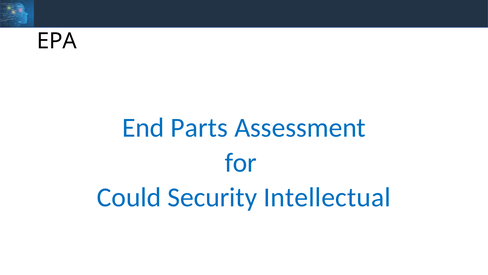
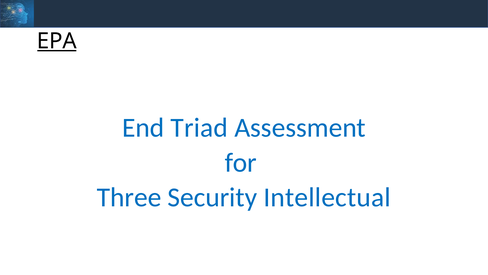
EPA underline: none -> present (57, 41)
Parts: Parts -> Triad (199, 128)
Could: Could -> Three (129, 197)
